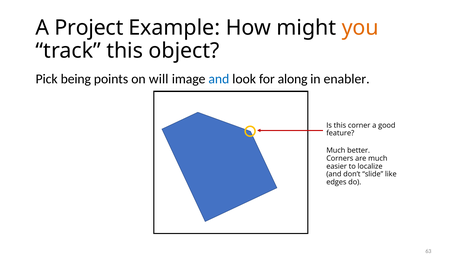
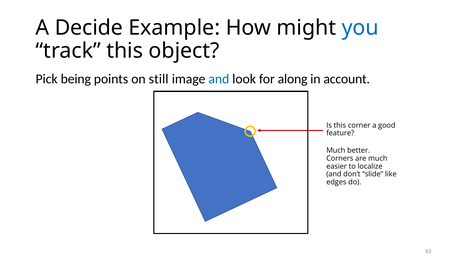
Project: Project -> Decide (89, 28)
you colour: orange -> blue (360, 28)
will: will -> still (159, 79)
enabler: enabler -> account (347, 79)
